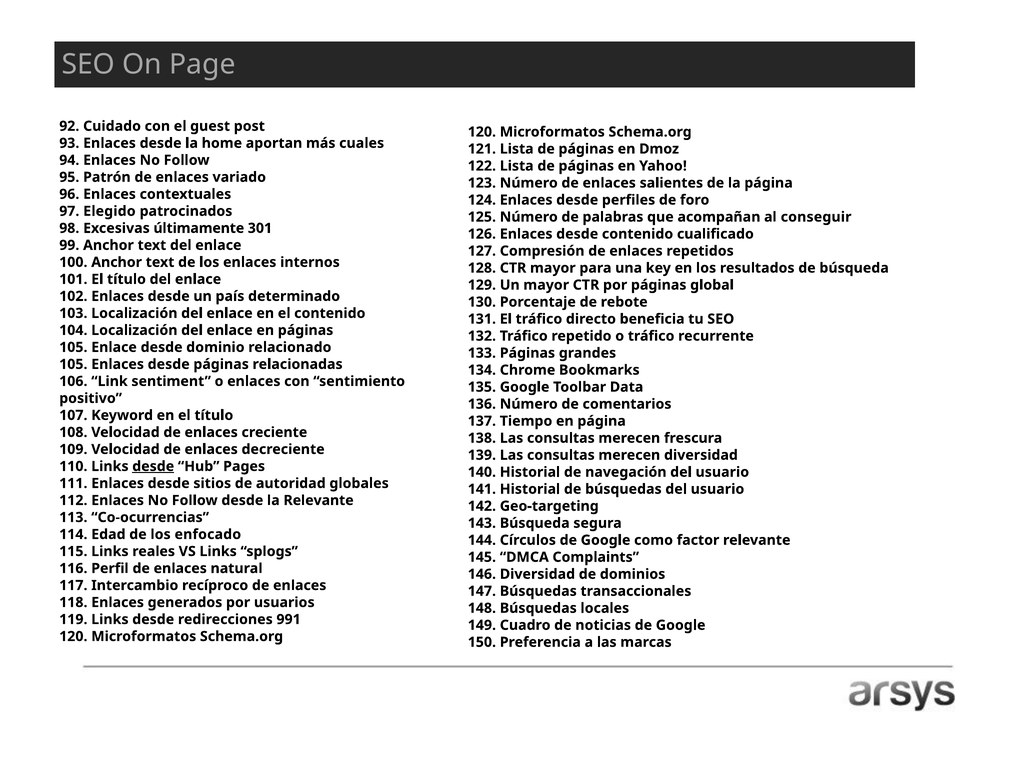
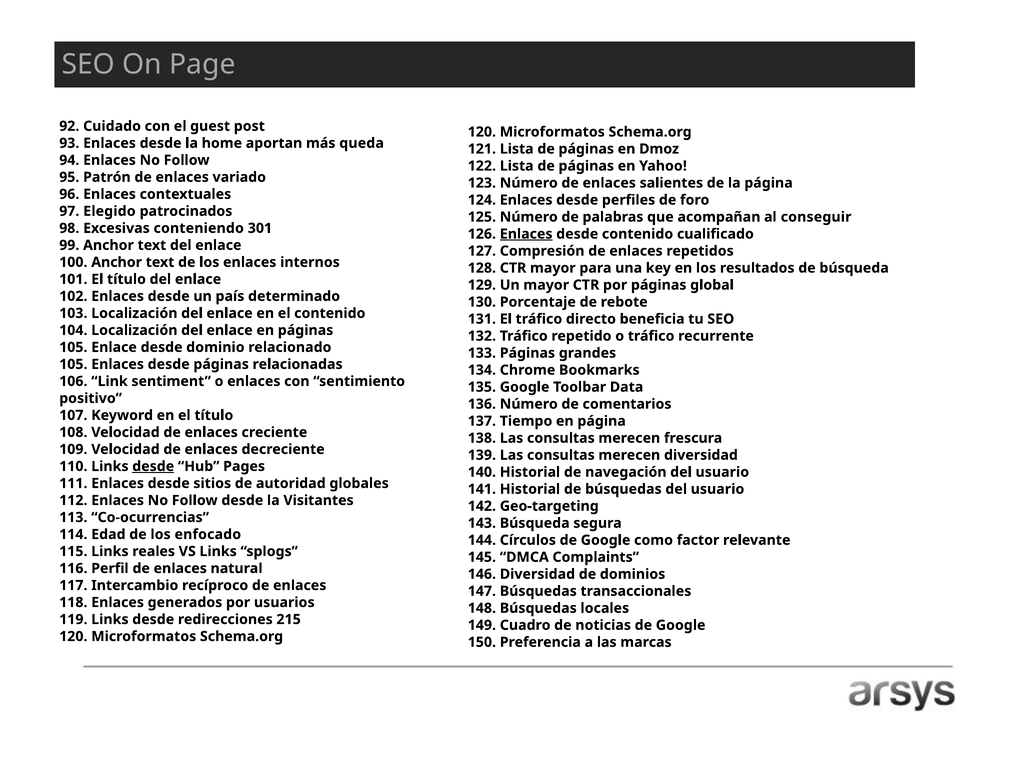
cuales: cuales -> queda (362, 143)
últimamente: últimamente -> conteniendo (199, 228)
Enlaces underline: none -> present (526, 234)
la Relevante: Relevante -> Visitantes (319, 500)
991: 991 -> 215 (289, 619)
